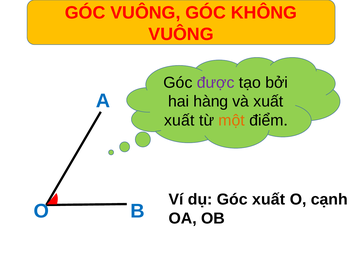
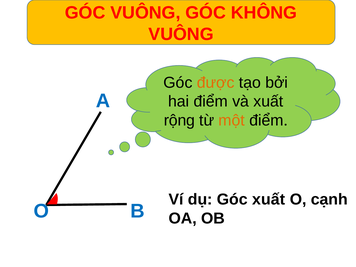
được colour: purple -> orange (216, 83)
hai hàng: hàng -> điểm (211, 102)
xuất: xuất -> rộng (179, 121)
